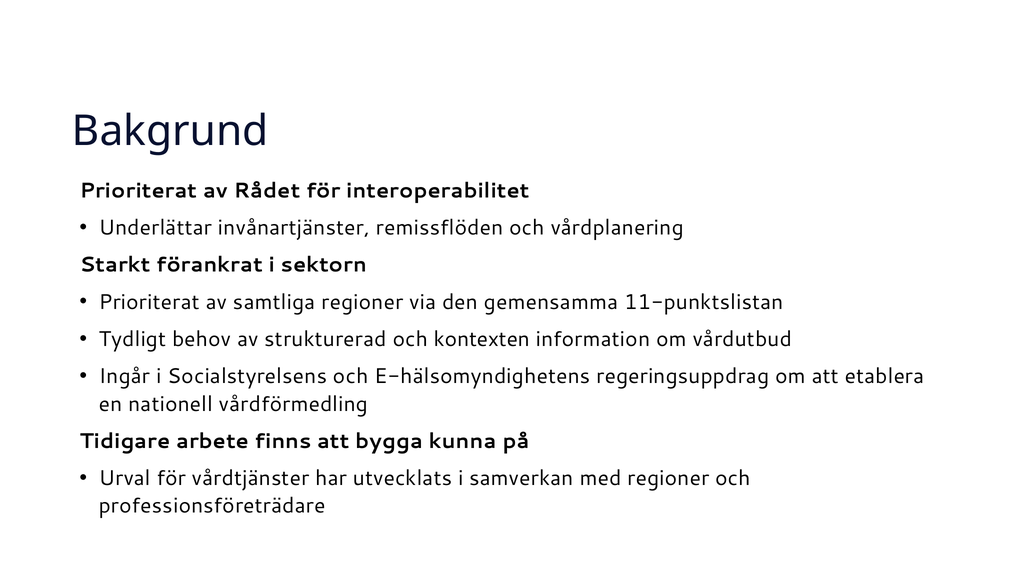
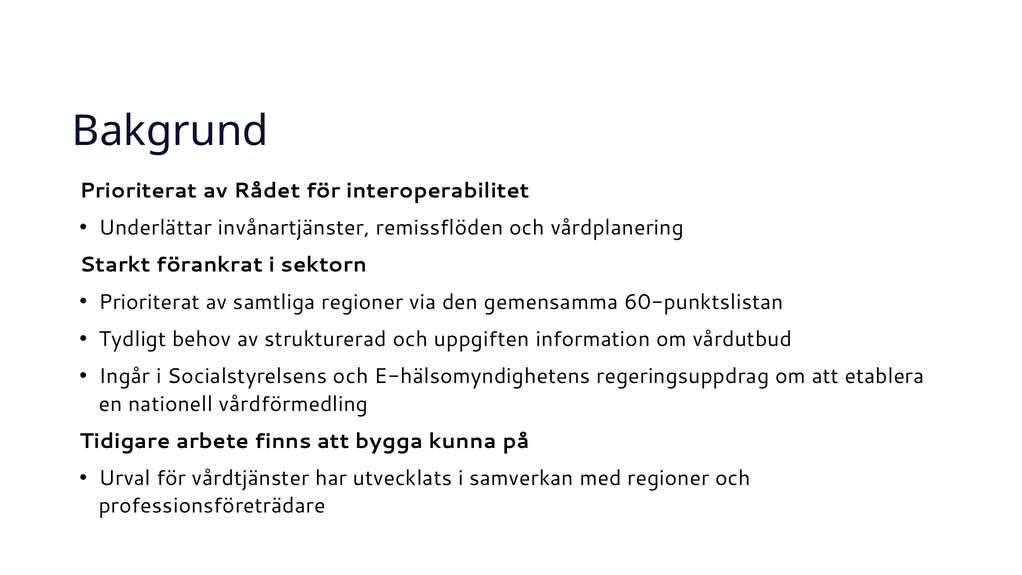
11-punktslistan: 11-punktslistan -> 60-punktslistan (704, 302)
kontexten: kontexten -> uppgiften (482, 339)
